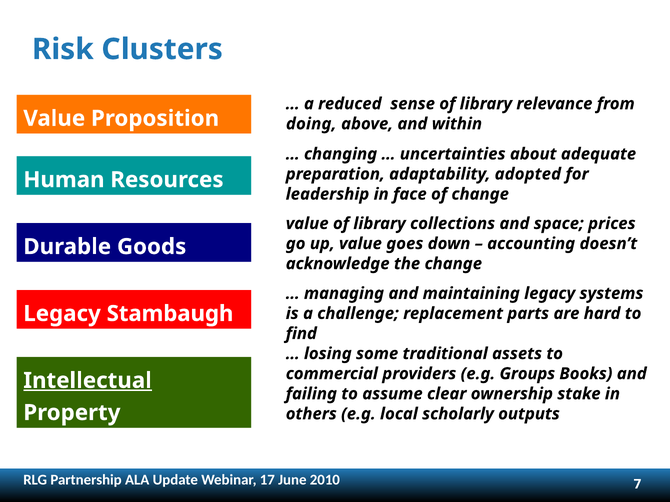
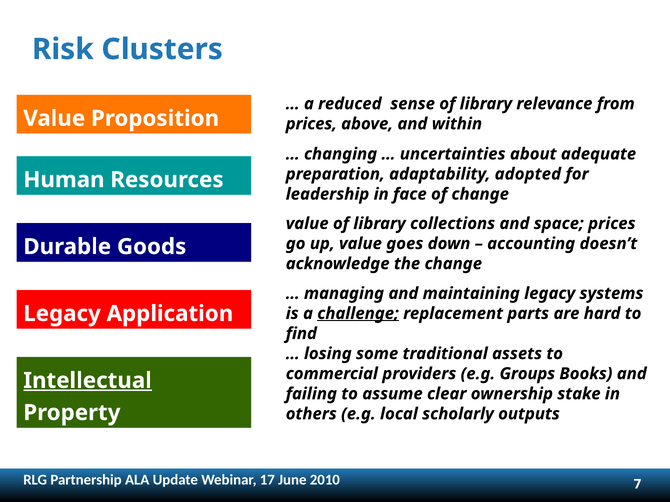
doing: doing -> prices (311, 124)
Stambaugh: Stambaugh -> Application (170, 314)
challenge underline: none -> present (358, 314)
